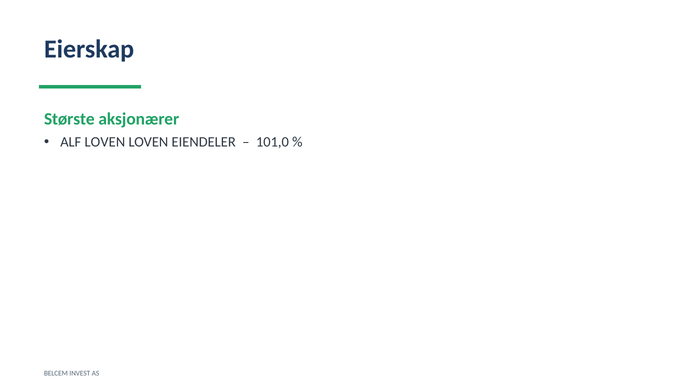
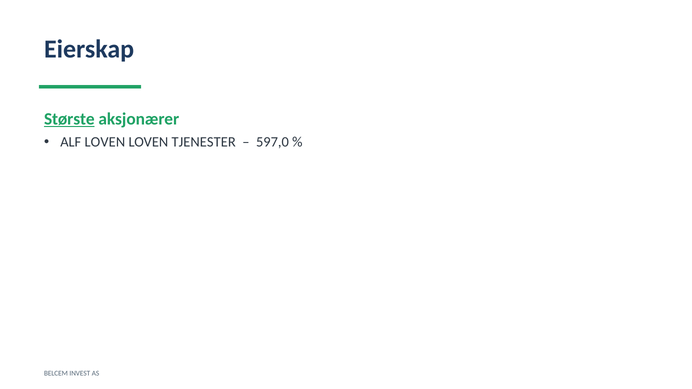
Største underline: none -> present (69, 119)
EIENDELER: EIENDELER -> TJENESTER (204, 142)
101,0: 101,0 -> 597,0 (272, 142)
